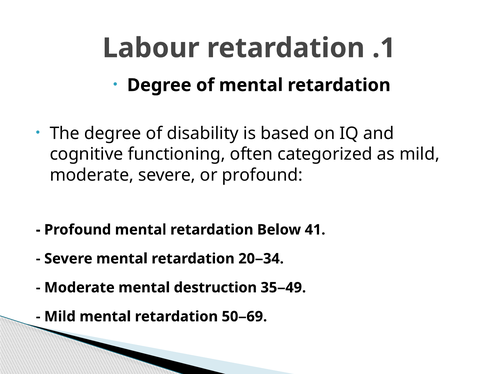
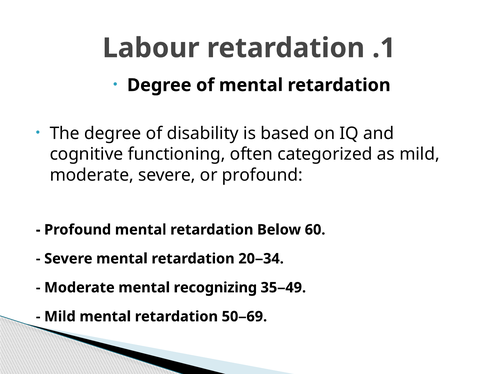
41: 41 -> 60 (315, 229)
destruction: destruction -> recognizing (215, 287)
